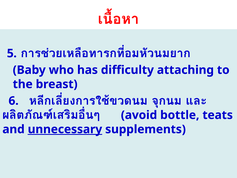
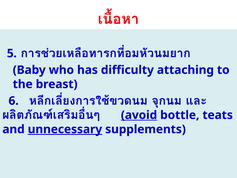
avoid underline: none -> present (139, 115)
